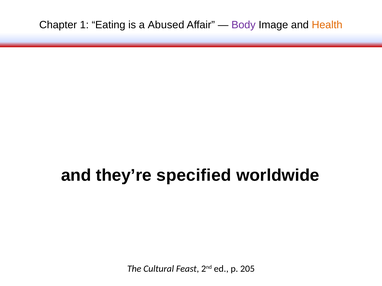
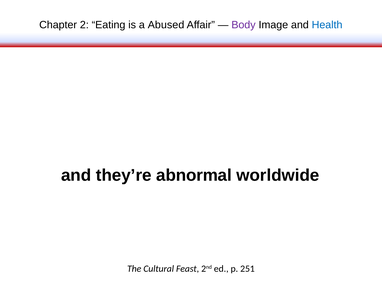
1: 1 -> 2 (84, 25)
Health colour: orange -> blue (327, 25)
specified: specified -> abnormal (194, 176)
205: 205 -> 251 (247, 269)
